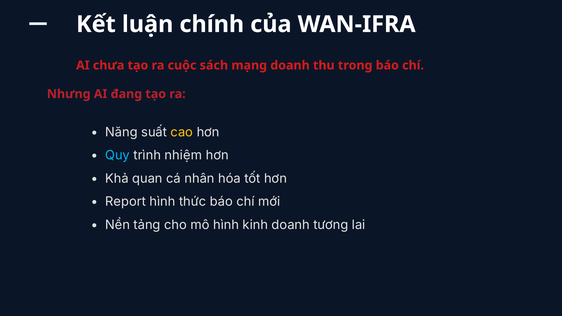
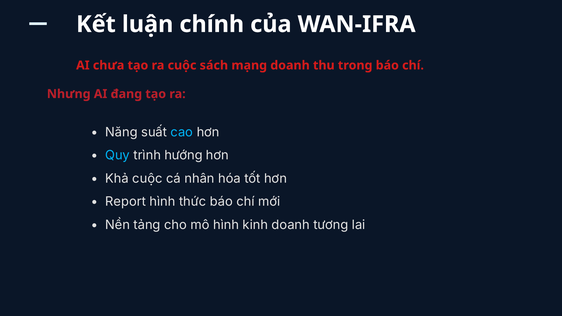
cao colour: yellow -> light blue (182, 132)
nhiệm: nhiệm -> hướng (183, 155)
Khả quan: quan -> cuộc (147, 179)
